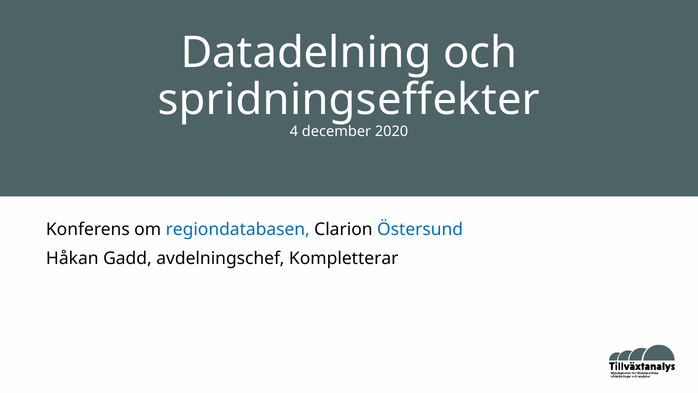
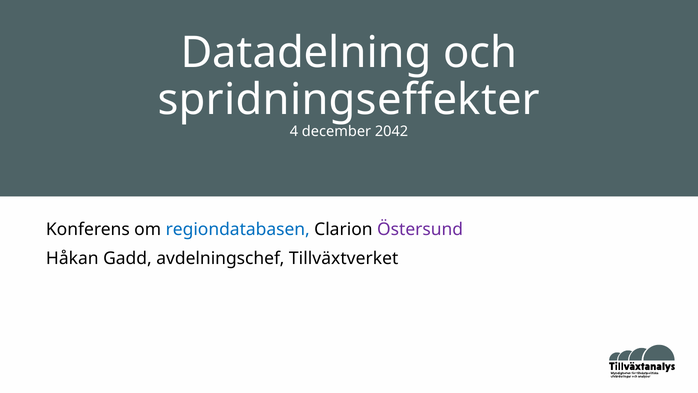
2020: 2020 -> 2042 (392, 131)
Östersund colour: blue -> purple (420, 229)
Kompletterar: Kompletterar -> Tillväxtverket (344, 258)
